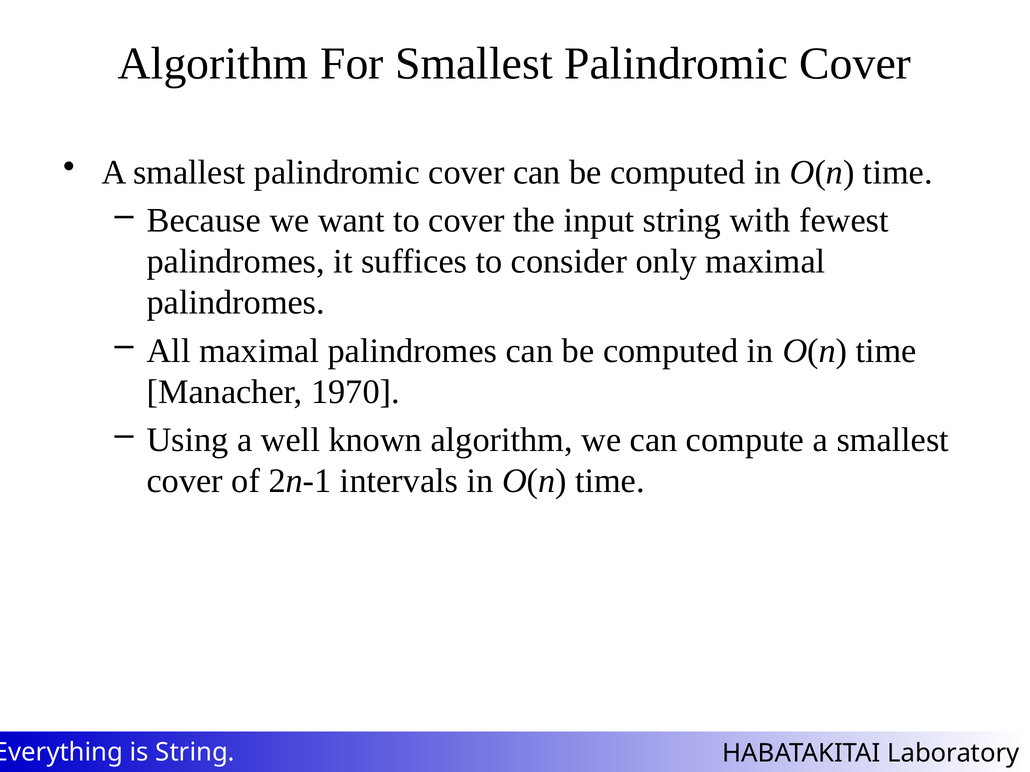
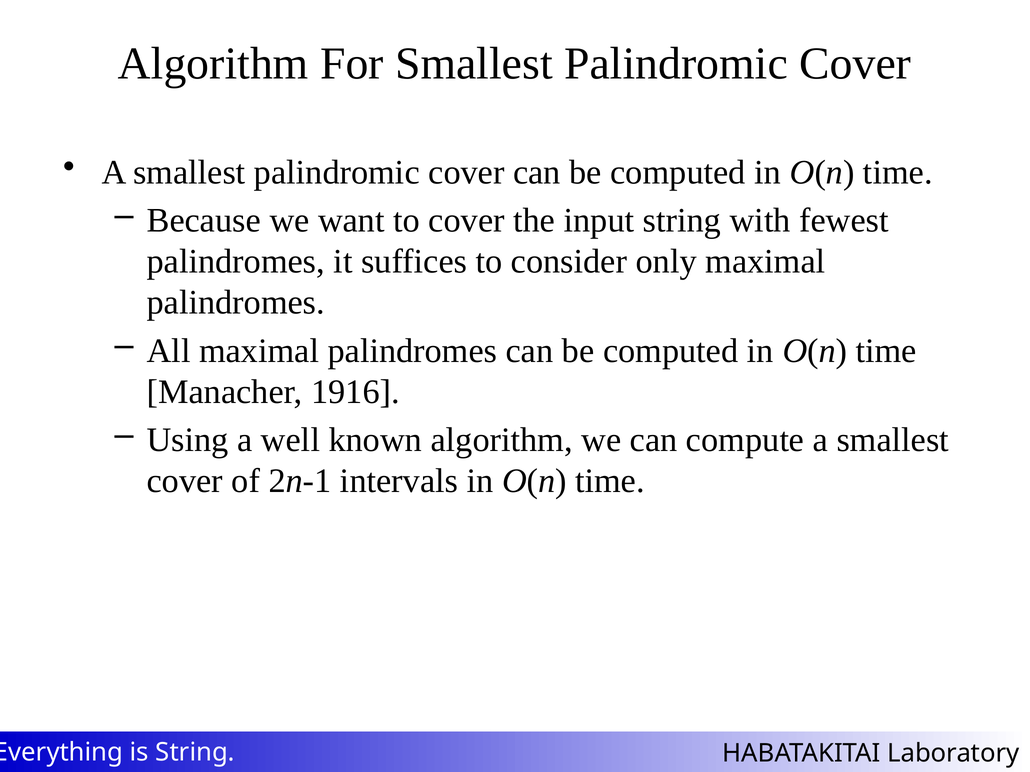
1970: 1970 -> 1916 (355, 392)
